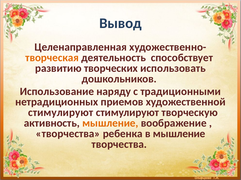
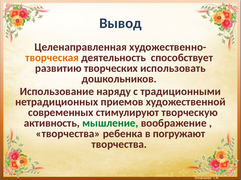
стимулируют: стимулируют -> современных (61, 113)
мышление colour: orange -> green (110, 124)
в мышление: мышление -> погружают (179, 134)
